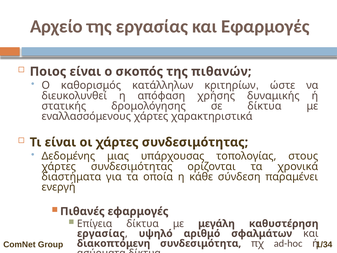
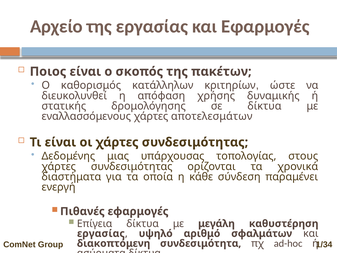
πιθανών: πιθανών -> πακέτων (221, 71)
χαρακτηριστικά: χαρακτηριστικά -> αποτελεσμάτων (212, 116)
